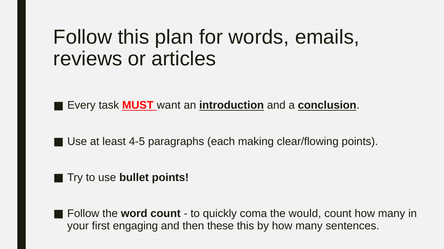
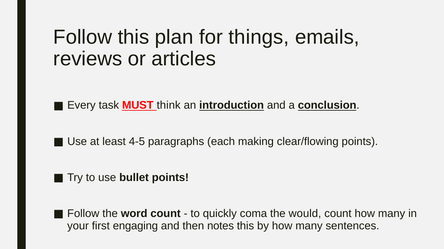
words: words -> things (259, 37)
want: want -> think (169, 106)
these: these -> notes (221, 227)
